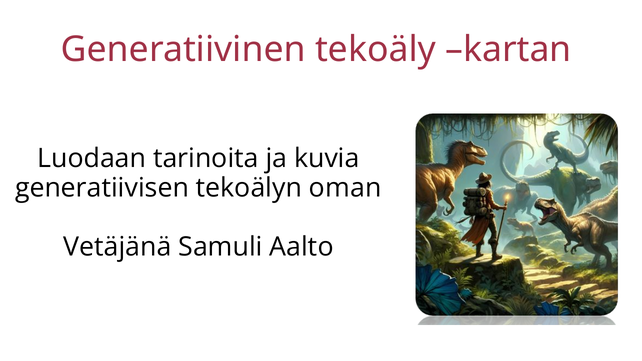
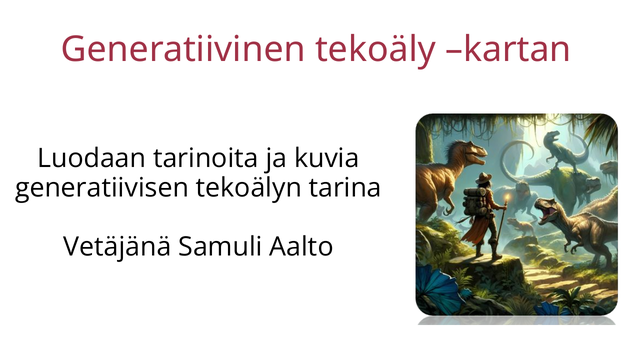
oman: oman -> tarina (345, 188)
